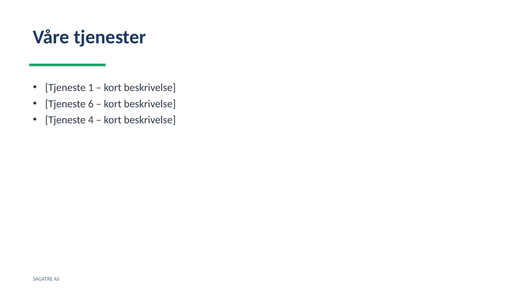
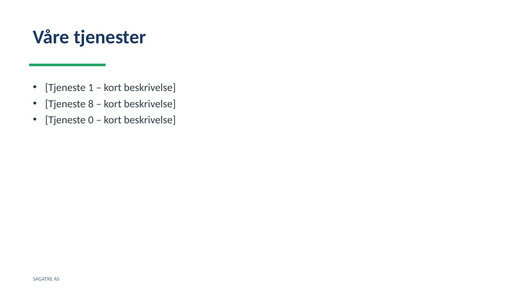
6: 6 -> 8 (91, 104)
4: 4 -> 0 (91, 120)
